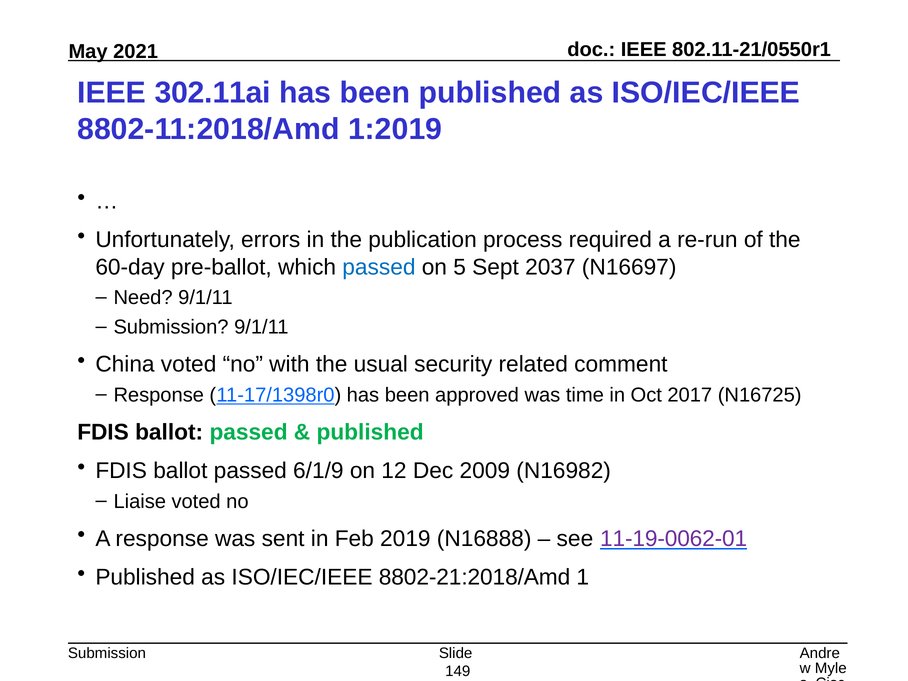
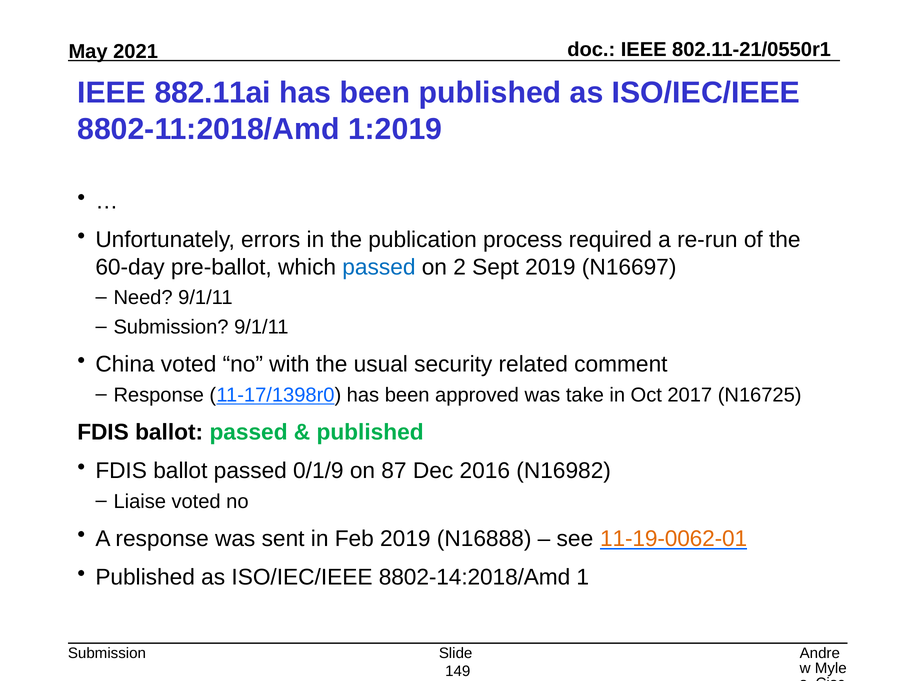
302.11ai: 302.11ai -> 882.11ai (213, 93)
5: 5 -> 2 (460, 267)
Sept 2037: 2037 -> 2019 (550, 267)
time: time -> take (585, 395)
6/1/9: 6/1/9 -> 0/1/9 (318, 471)
12: 12 -> 87 (394, 471)
2009: 2009 -> 2016 (485, 471)
11-19-0062-01 colour: purple -> orange (674, 539)
8802-21:2018/Amd: 8802-21:2018/Amd -> 8802-14:2018/Amd (475, 577)
